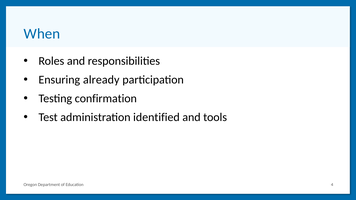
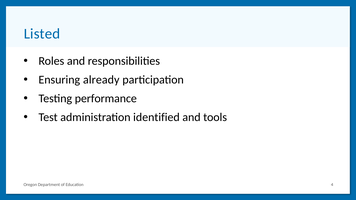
When: When -> Listed (42, 34)
confirmation: confirmation -> performance (106, 99)
